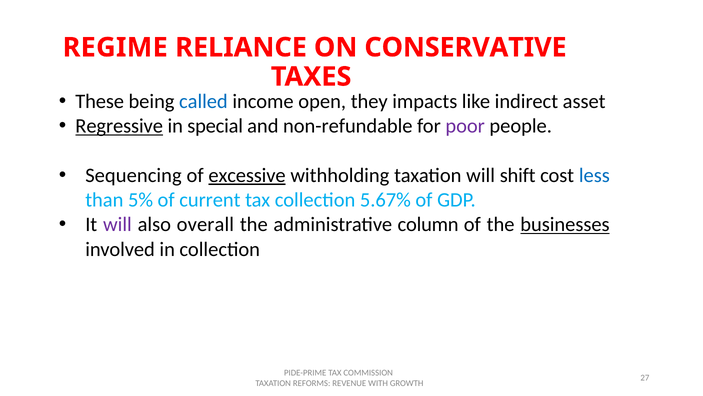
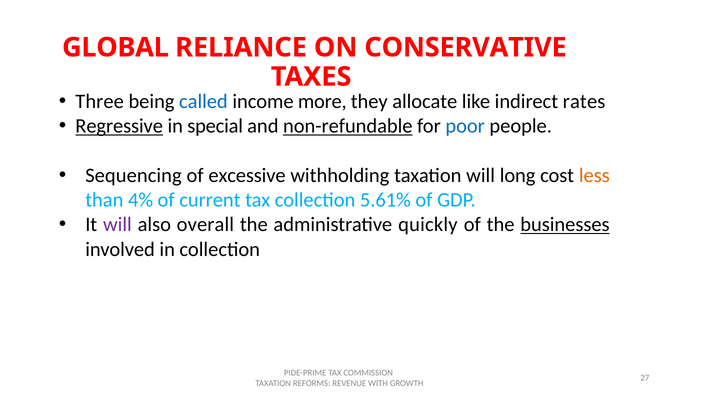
REGIME: REGIME -> GLOBAL (115, 47)
These: These -> Three (100, 101)
open: open -> more (322, 101)
impacts: impacts -> allocate (425, 101)
asset: asset -> rates (584, 101)
non-refundable underline: none -> present (348, 126)
poor colour: purple -> blue (465, 126)
excessive underline: present -> none (247, 175)
shift: shift -> long (518, 175)
less colour: blue -> orange (594, 175)
5%: 5% -> 4% (141, 200)
5.67%: 5.67% -> 5.61% (385, 200)
column: column -> quickly (428, 224)
